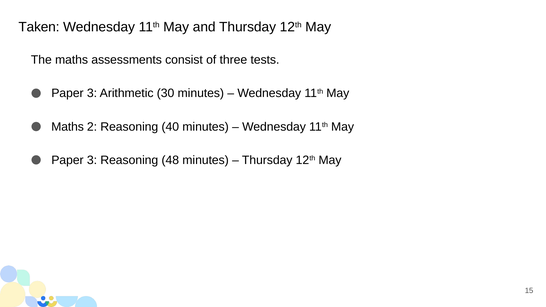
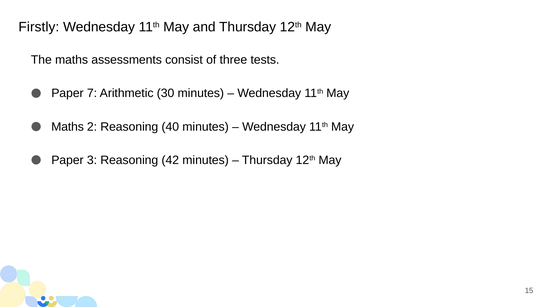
Taken: Taken -> Firstly (39, 27)
3: 3 -> 7 (92, 93)
48: 48 -> 42 (170, 160)
